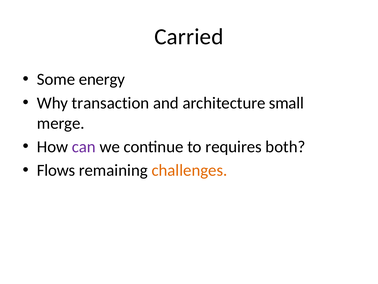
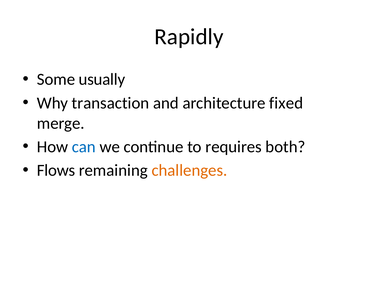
Carried: Carried -> Rapidly (189, 37)
energy: energy -> usually (102, 79)
small: small -> fixed (286, 103)
can colour: purple -> blue (84, 147)
